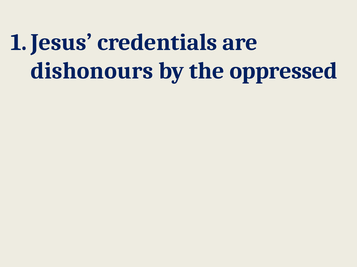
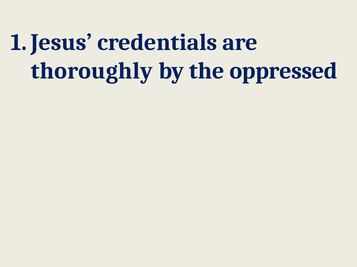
dishonours: dishonours -> thoroughly (92, 71)
